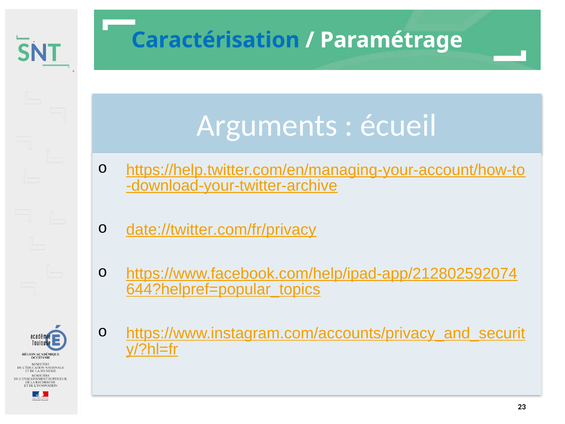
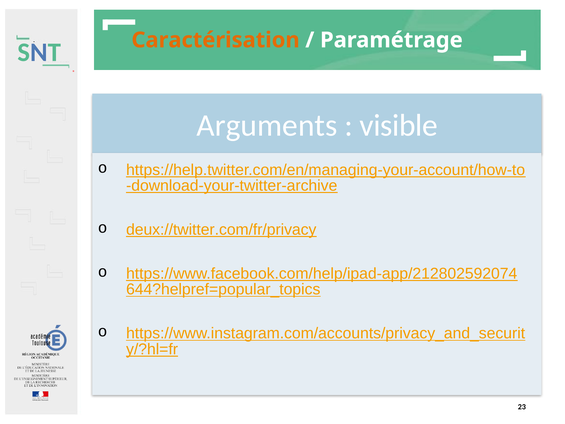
Caractérisation colour: blue -> orange (216, 40)
écueil: écueil -> visible (399, 125)
date://twitter.com/fr/privacy: date://twitter.com/fr/privacy -> deux://twitter.com/fr/privacy (221, 230)
